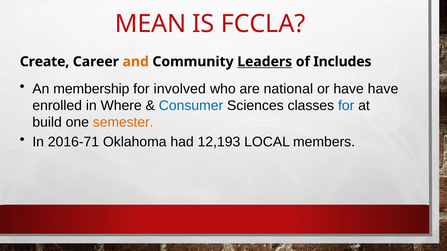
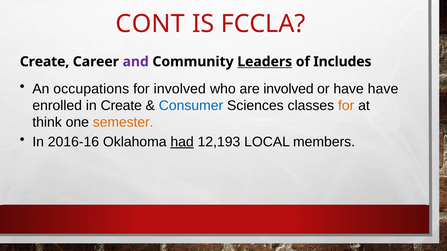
MEAN: MEAN -> CONT (150, 24)
and colour: orange -> purple (136, 62)
membership: membership -> occupations (91, 89)
are national: national -> involved (288, 89)
in Where: Where -> Create (121, 106)
for colour: blue -> orange (346, 106)
build: build -> think (47, 123)
2016-71: 2016-71 -> 2016-16 (73, 142)
had underline: none -> present (182, 142)
